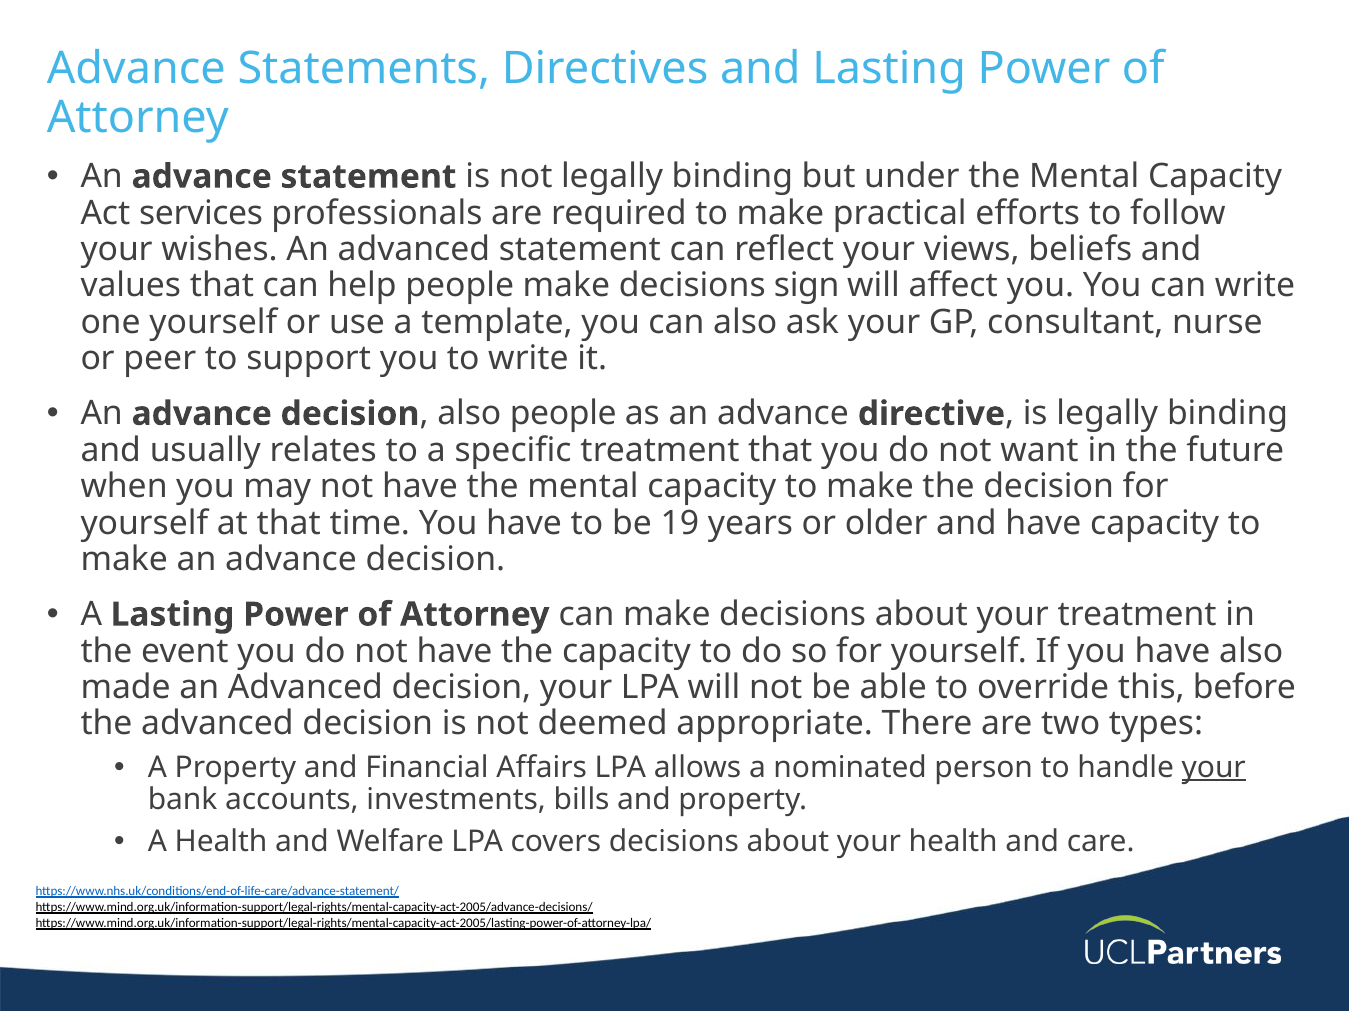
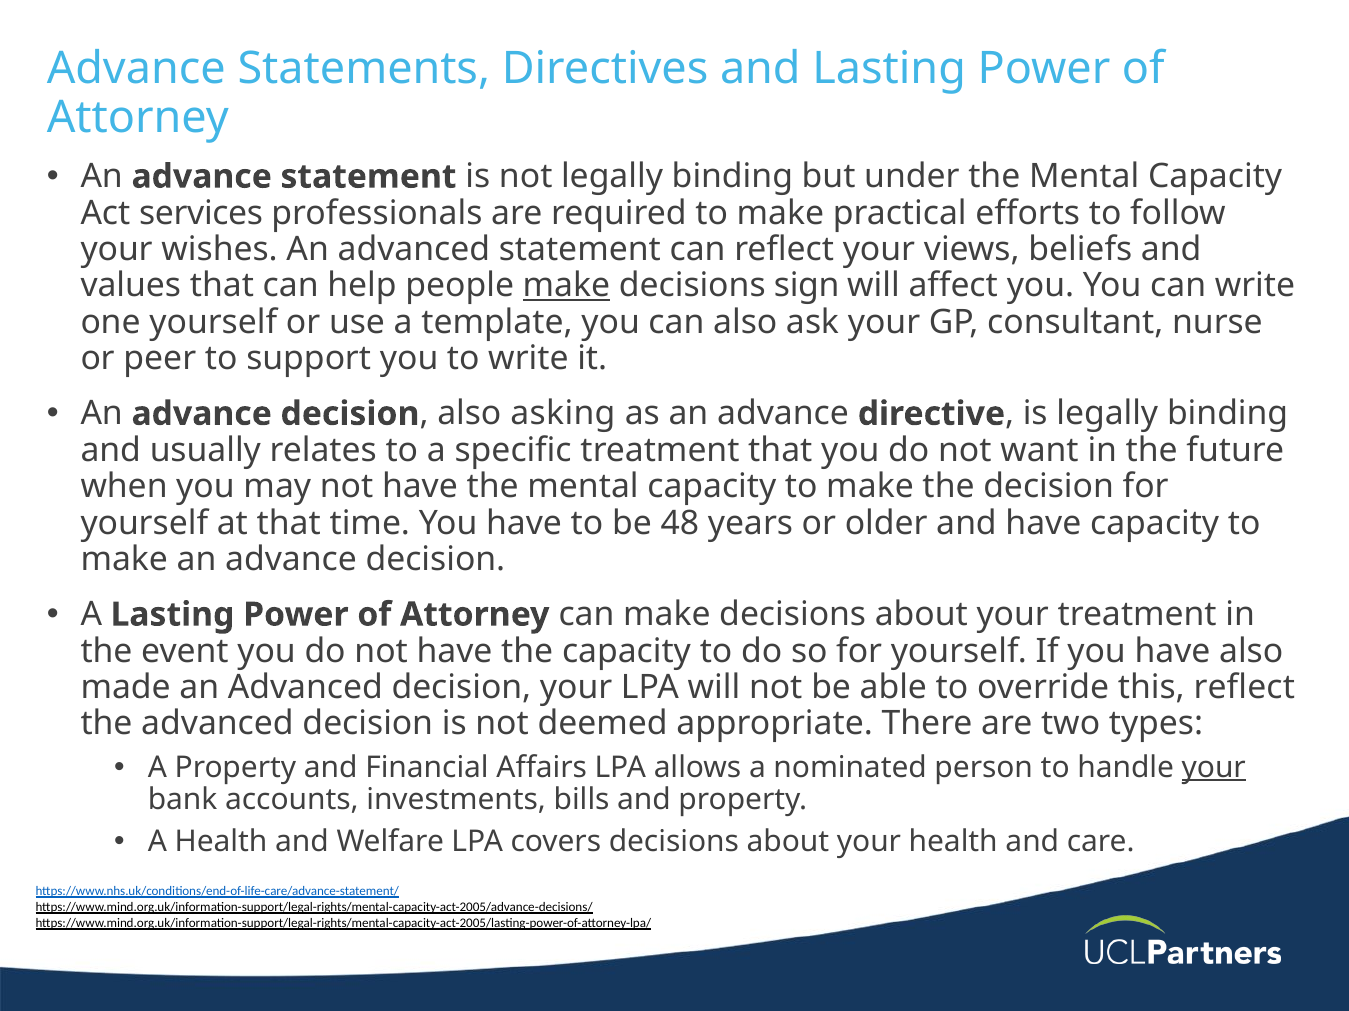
make underline: none -> present (566, 286)
also people: people -> asking (563, 414)
19: 19 -> 48 (680, 523)
this before: before -> reflect (1244, 688)
